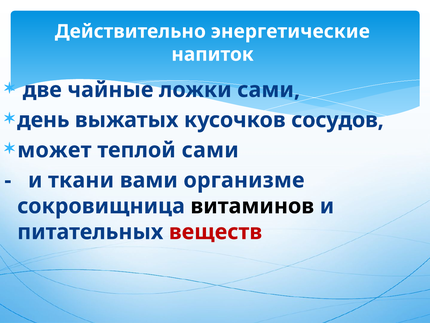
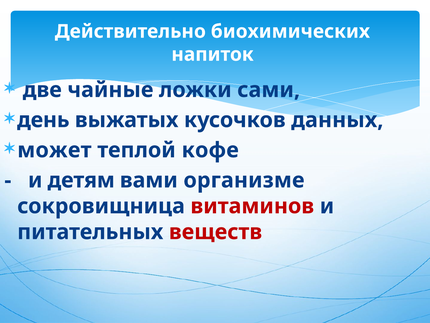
энергетические: энергетические -> биохимических (290, 31)
сосудов: сосудов -> данных (337, 120)
теплой сами: сами -> кофе (210, 150)
ткани: ткани -> детям (81, 180)
витаминов colour: black -> red (252, 206)
